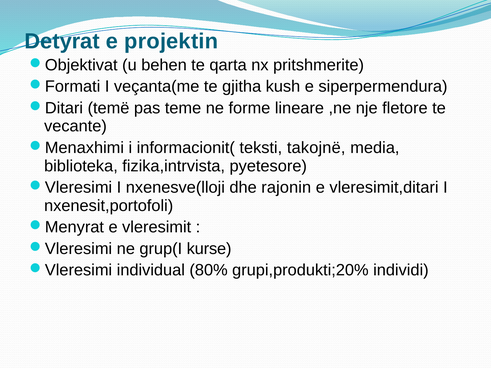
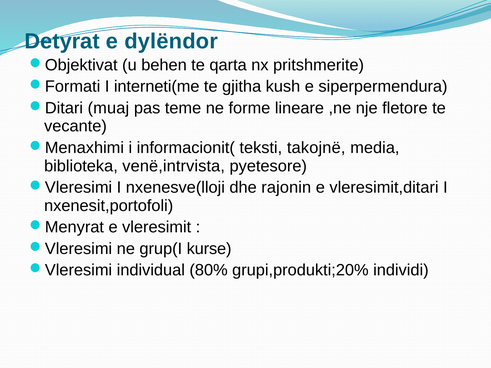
projektin: projektin -> dylëndor (171, 41)
veçanta(me: veçanta(me -> interneti(me (157, 87)
temë: temë -> muaj (108, 108)
fizika,intrvista: fizika,intrvista -> venë,intrvista (174, 166)
